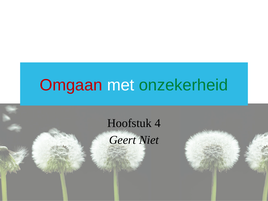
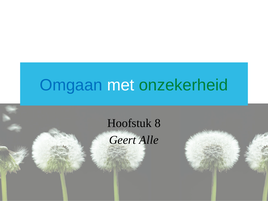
Omgaan colour: red -> blue (71, 85)
4: 4 -> 8 (158, 123)
Niet: Niet -> Alle (149, 140)
